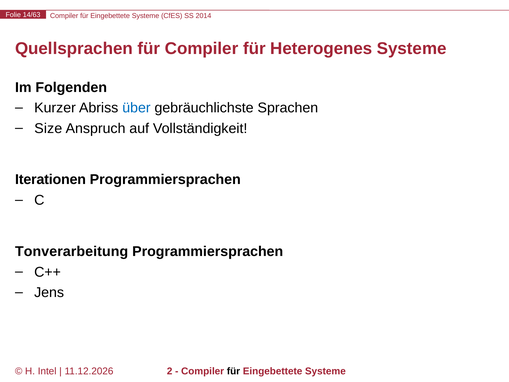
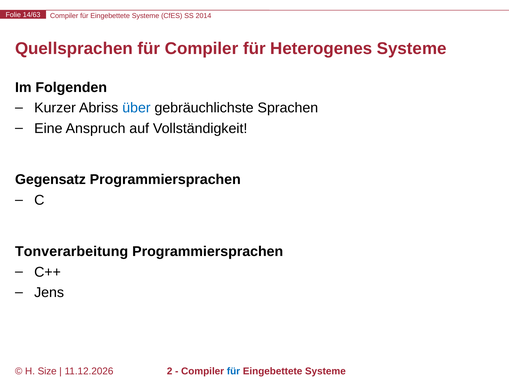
Size: Size -> Eine (48, 128)
Iterationen: Iterationen -> Gegensatz (50, 180)
Intel: Intel -> Size (47, 371)
für colour: black -> blue (233, 371)
